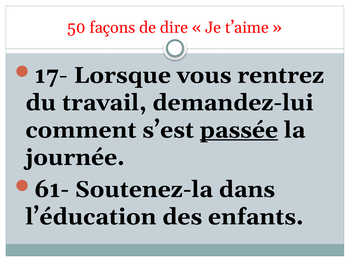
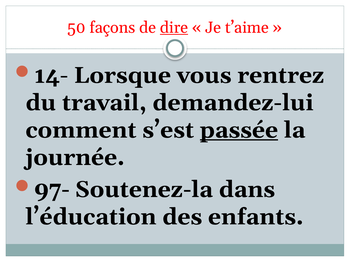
dire underline: none -> present (174, 28)
17-: 17- -> 14- (51, 75)
61-: 61- -> 97- (52, 190)
